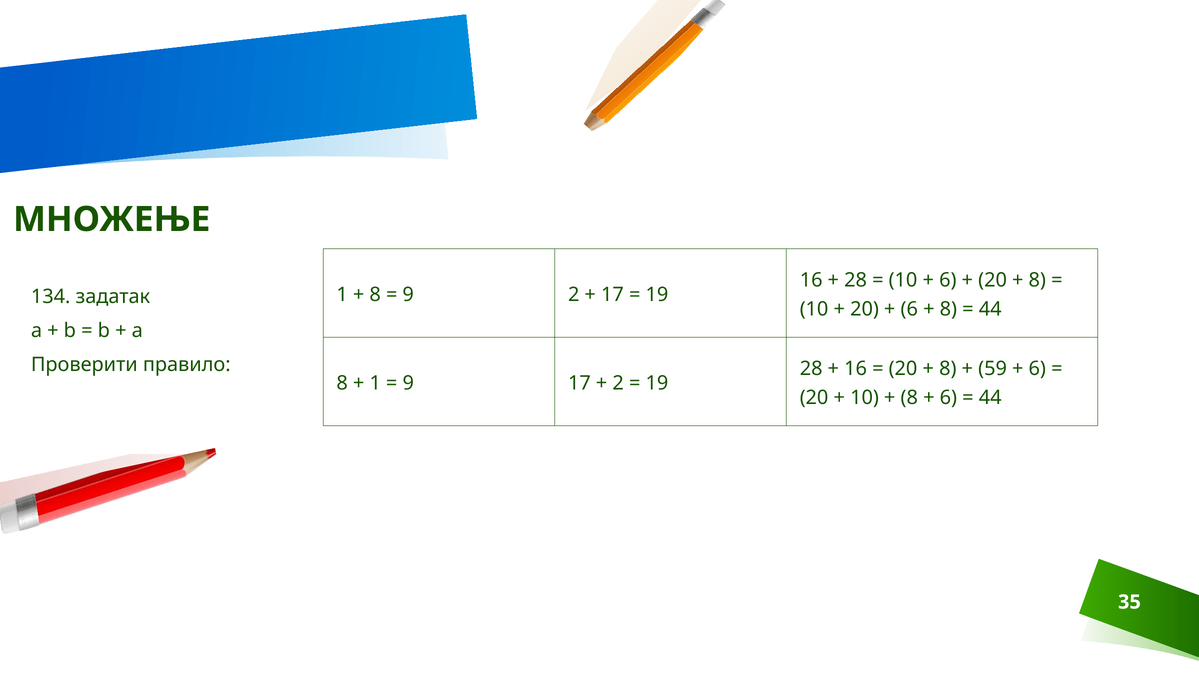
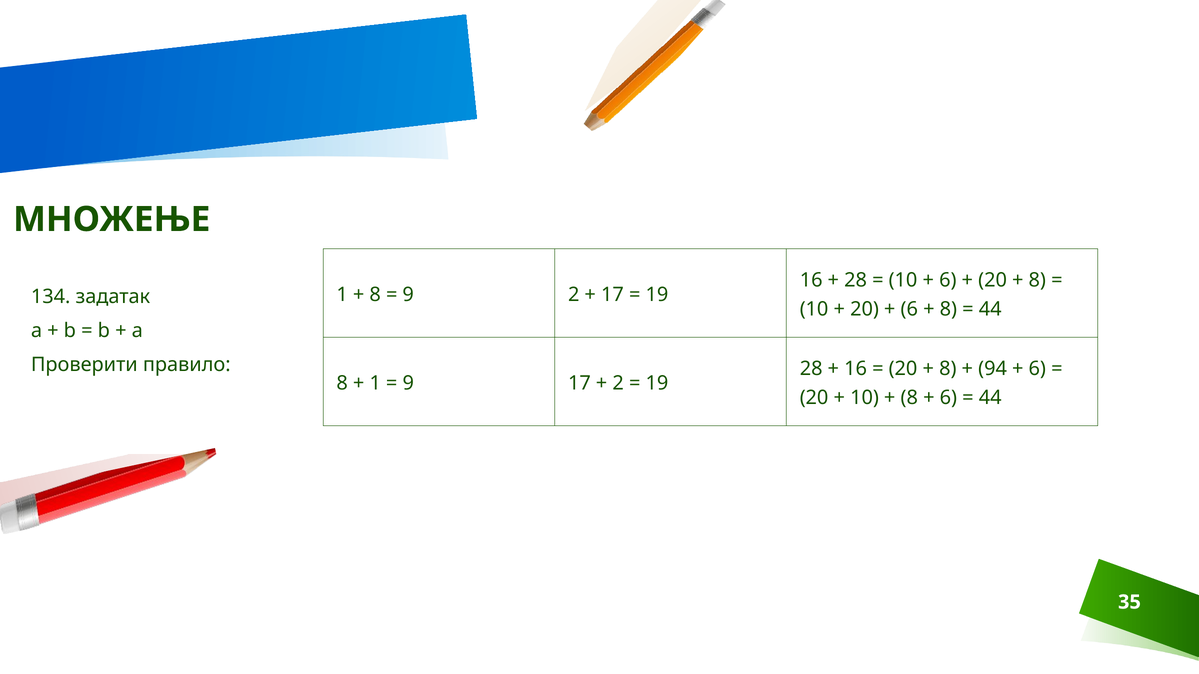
59: 59 -> 94 (993, 369)
